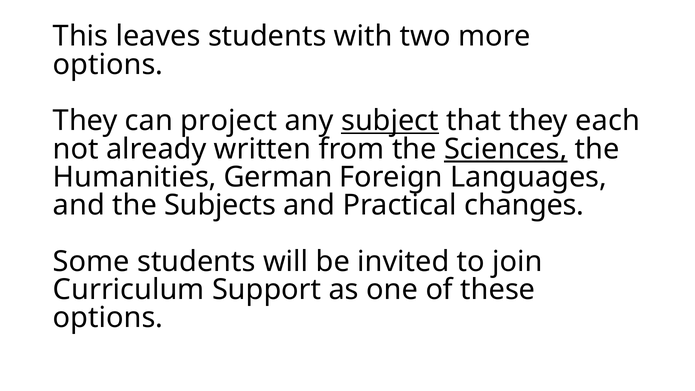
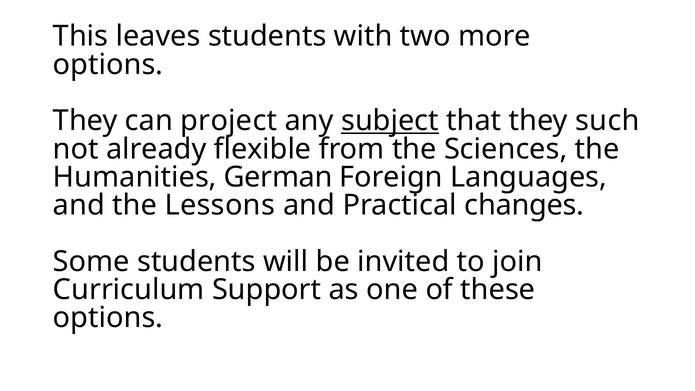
each: each -> such (607, 121)
written: written -> flexible (263, 149)
Sciences underline: present -> none (506, 149)
Subjects: Subjects -> Lessons (220, 205)
